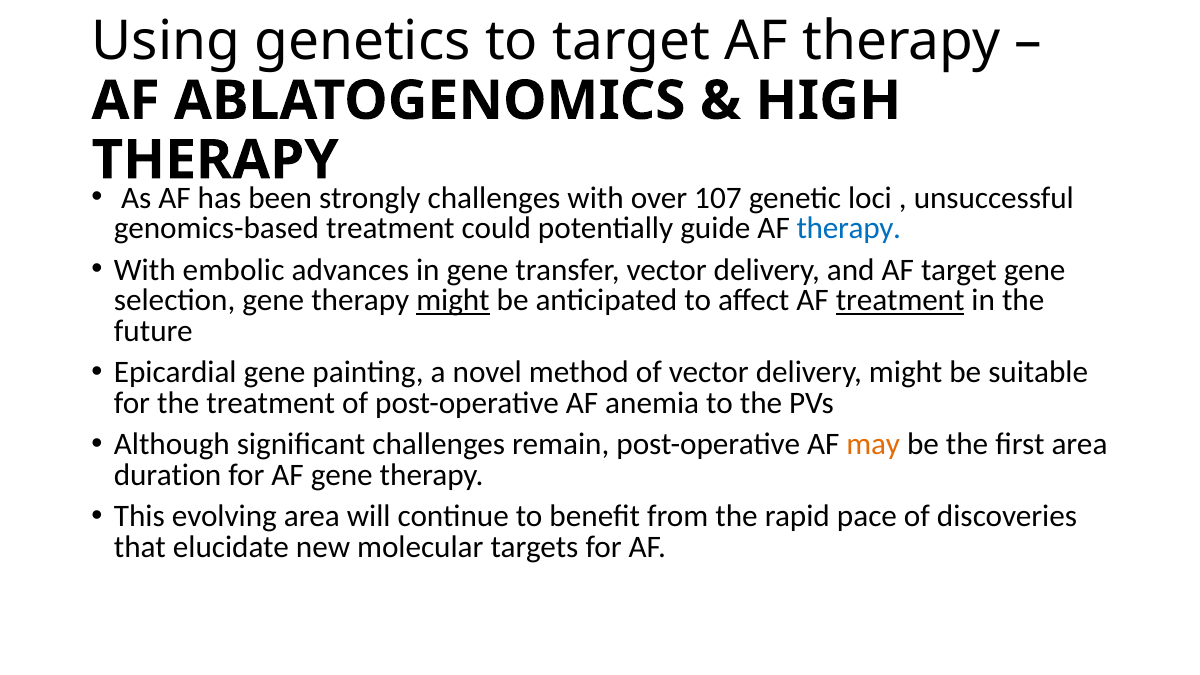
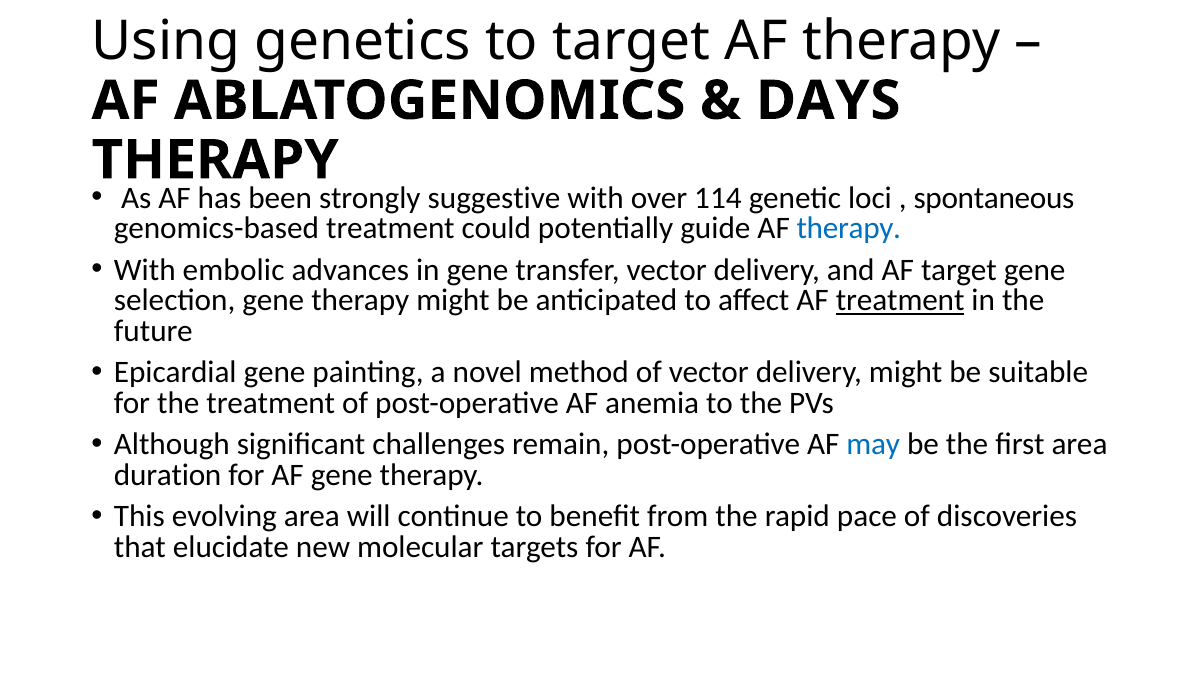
HIGH: HIGH -> DAYS (828, 101)
strongly challenges: challenges -> suggestive (494, 198)
107: 107 -> 114 (718, 198)
unsuccessful: unsuccessful -> spontaneous (994, 198)
might underline: present -> none (453, 301)
may colour: orange -> blue (873, 444)
